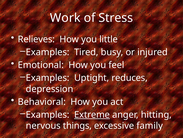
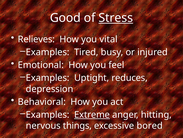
Work: Work -> Good (65, 18)
Stress underline: none -> present (116, 18)
little: little -> vital (109, 39)
family: family -> bored (150, 125)
